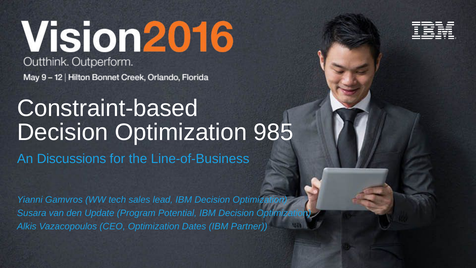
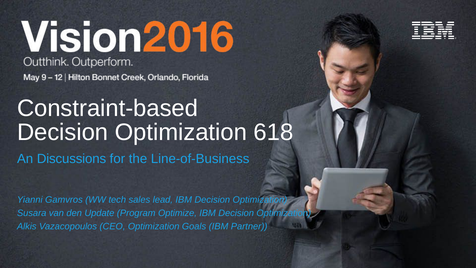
985: 985 -> 618 (273, 132)
Potential: Potential -> Optimize (177, 213)
Dates: Dates -> Goals (194, 226)
